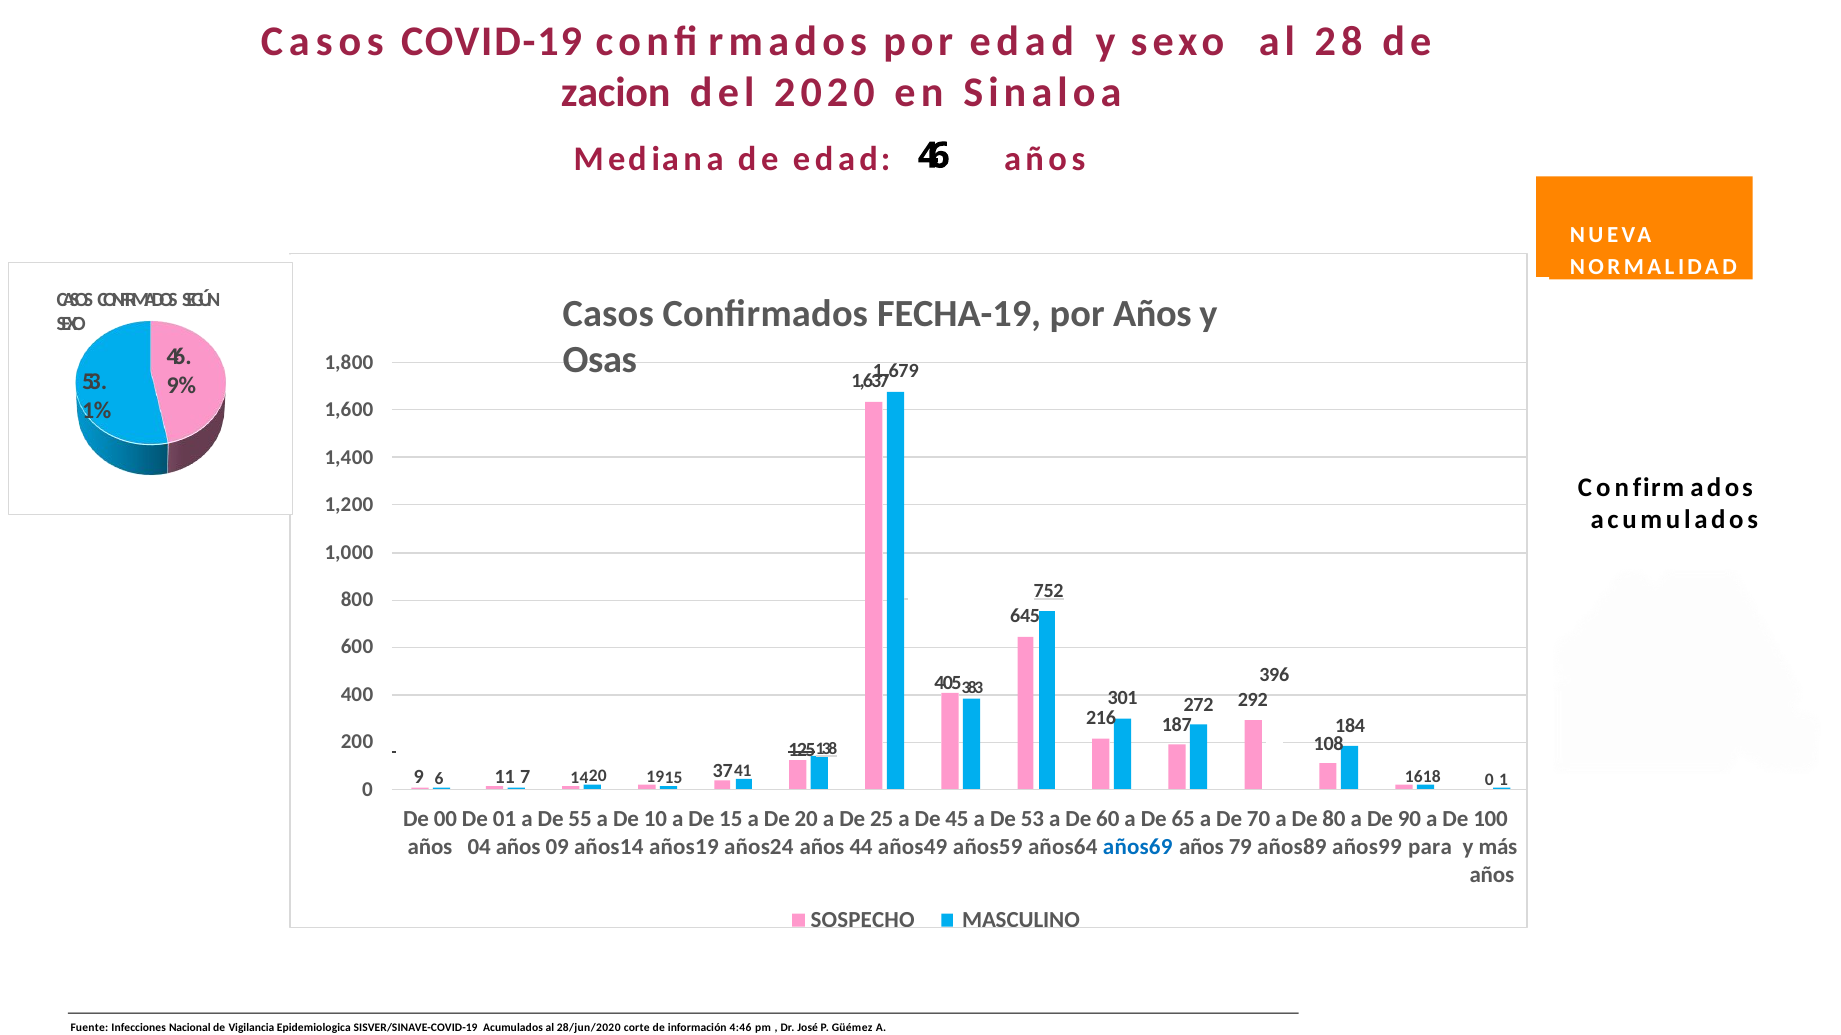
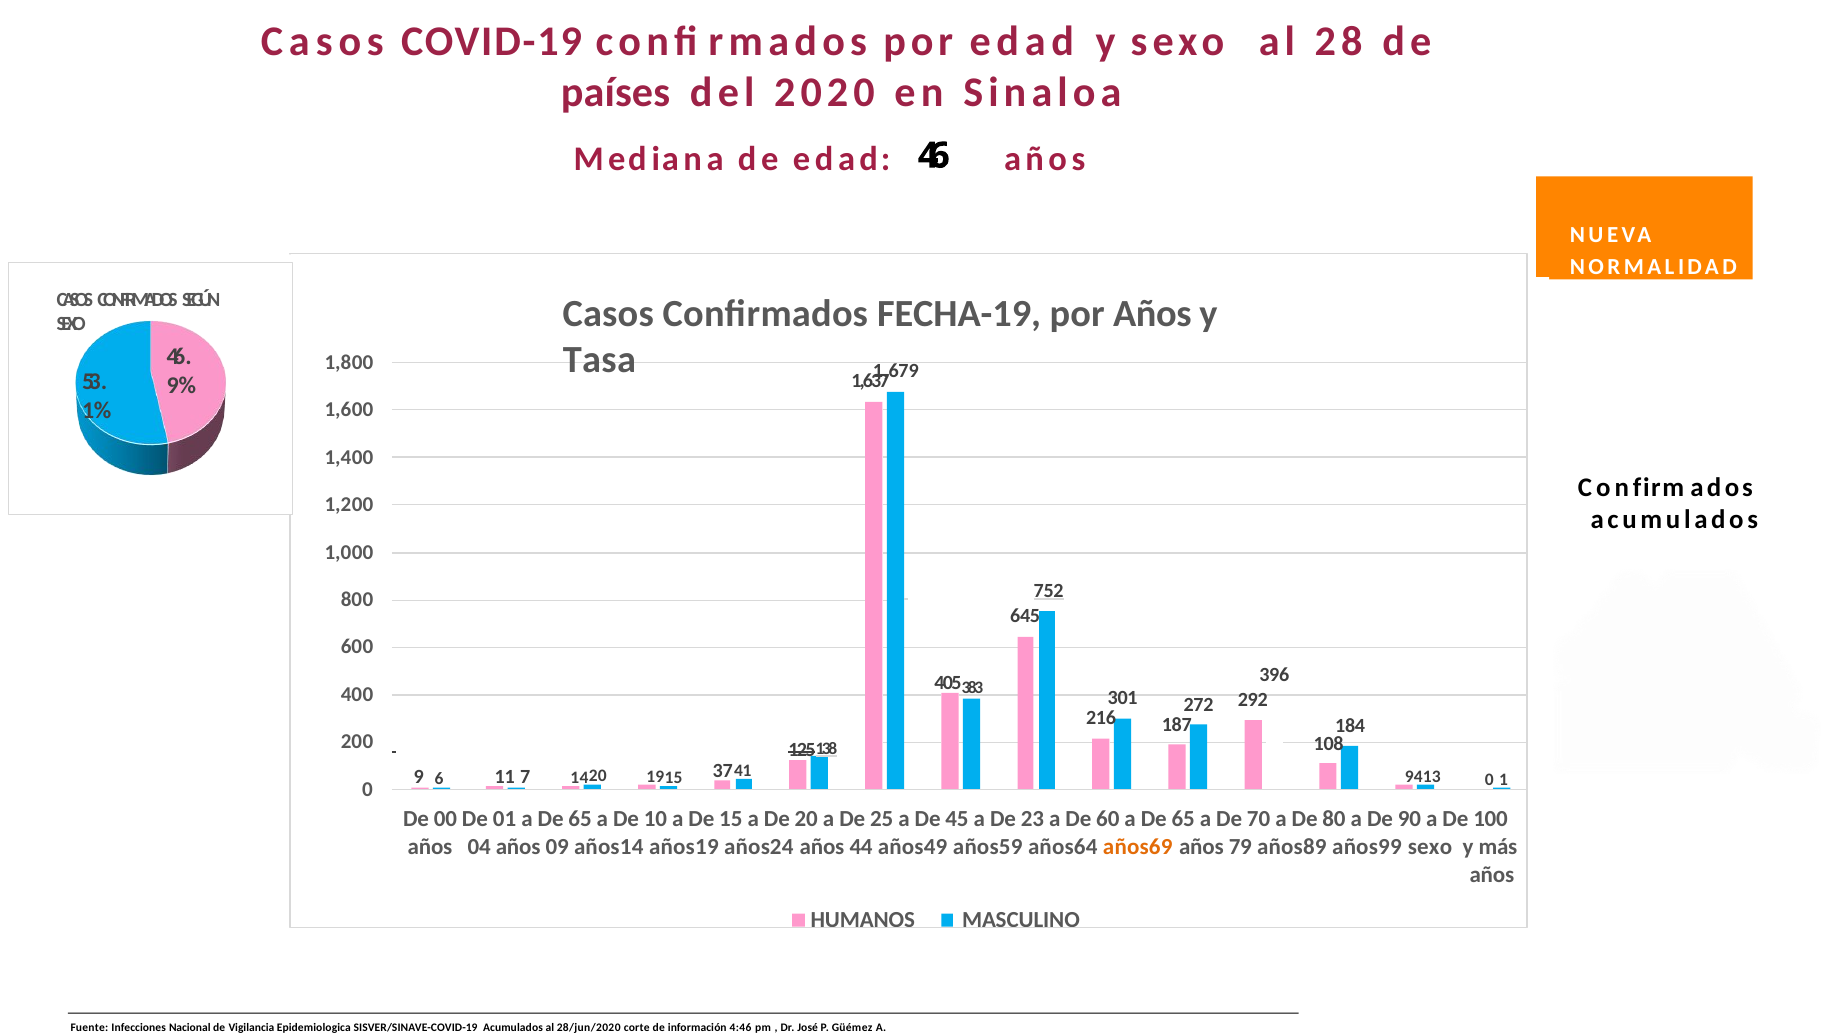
zacion: zacion -> países (616, 93)
Osas: Osas -> Tasa (599, 360)
1618: 1618 -> 9413 (1423, 777)
01 a De 55: 55 -> 65 (580, 819)
De 53: 53 -> 23 (1032, 819)
años69 colour: blue -> orange (1138, 847)
años99 para: para -> sexo (1430, 847)
SOSPECHO: SOSPECHO -> HUMANOS (863, 920)
